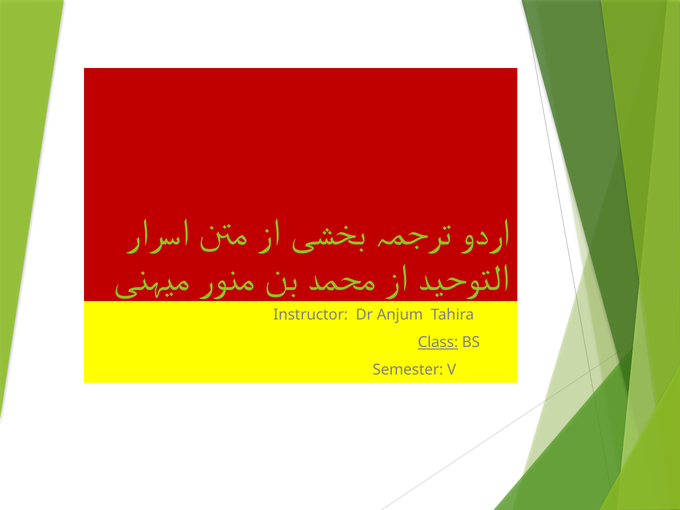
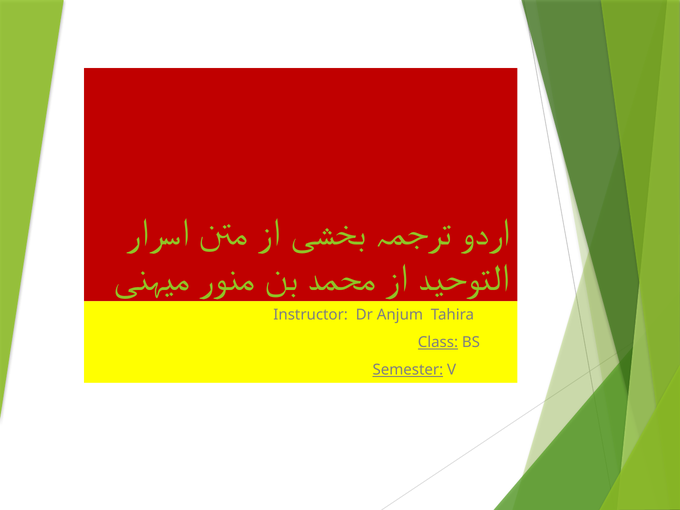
Semester underline: none -> present (408, 370)
